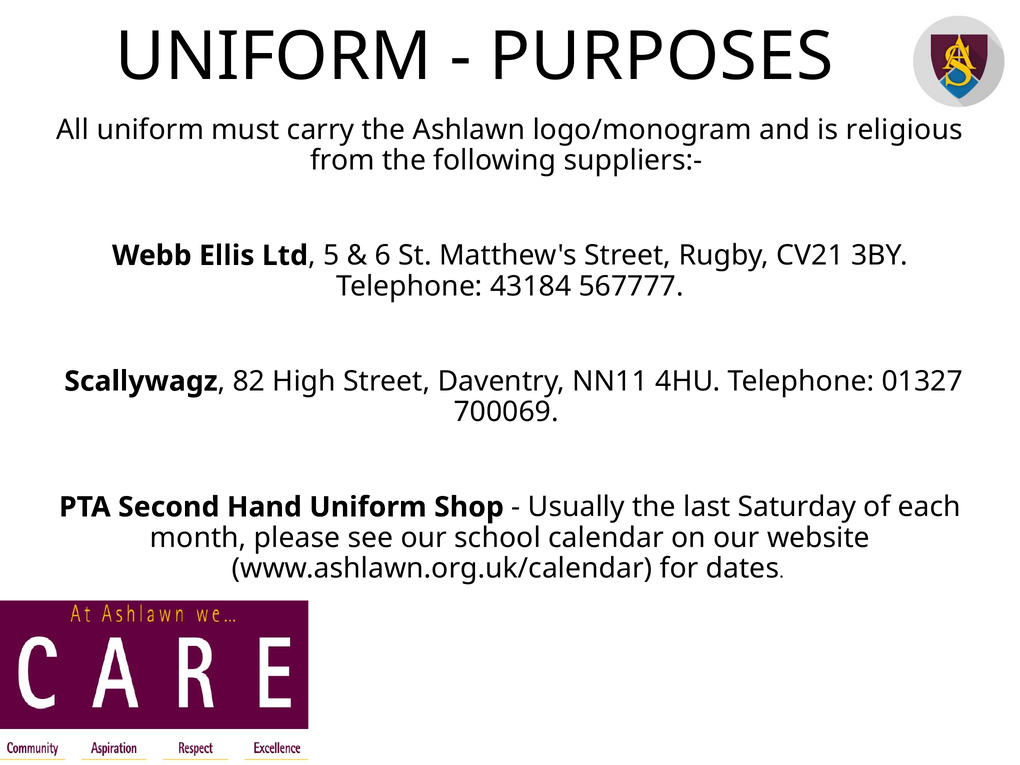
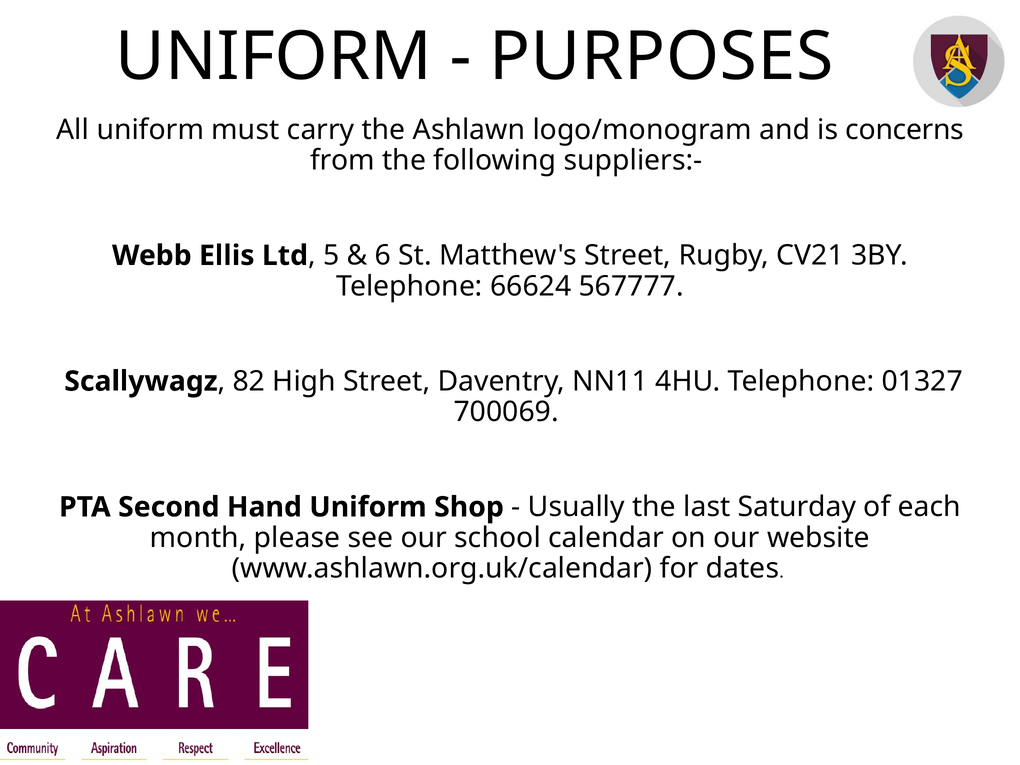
religious: religious -> concerns (905, 130)
43184: 43184 -> 66624 (531, 286)
